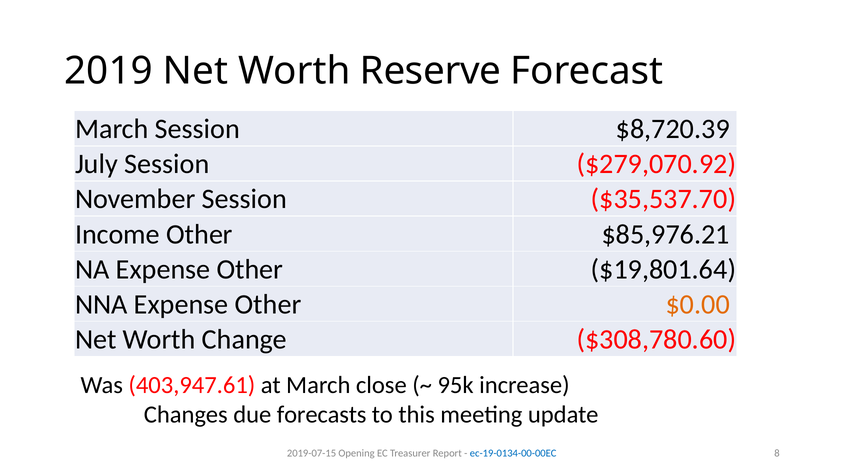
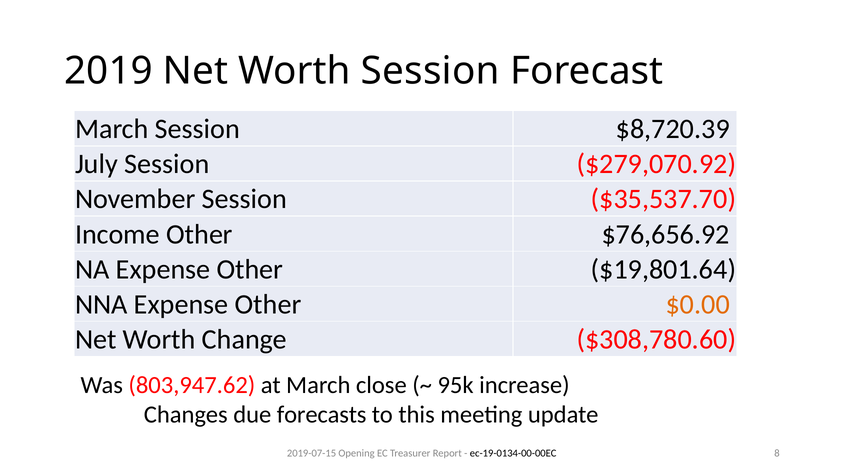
Worth Reserve: Reserve -> Session (430, 71)
$85,976.21: $85,976.21 -> $76,656.92 (666, 234)
403,947.61: 403,947.61 -> 803,947.62 (192, 385)
ec-19-0134-00-00EC colour: blue -> black (513, 453)
